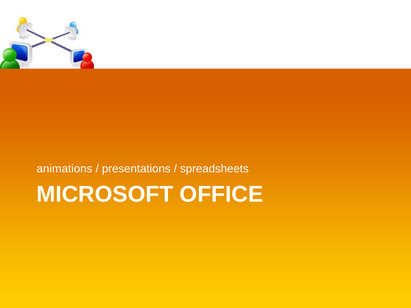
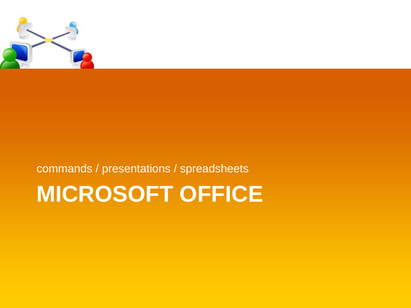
animations: animations -> commands (65, 169)
